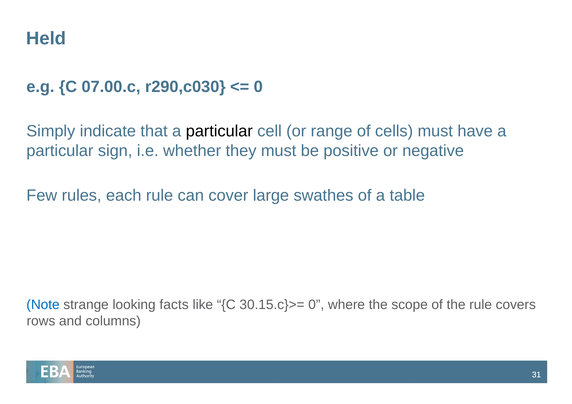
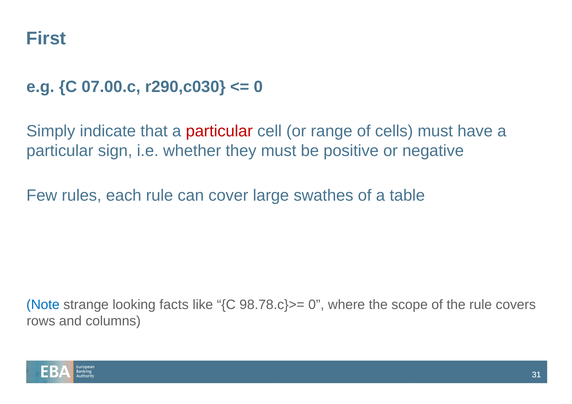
Held: Held -> First (46, 39)
particular colour: black -> red (219, 131)
30.15.c}>=: 30.15.c}>= -> 98.78.c}>= (272, 305)
